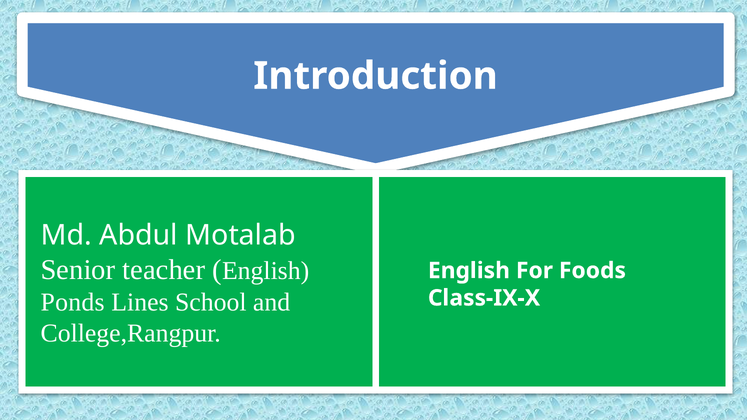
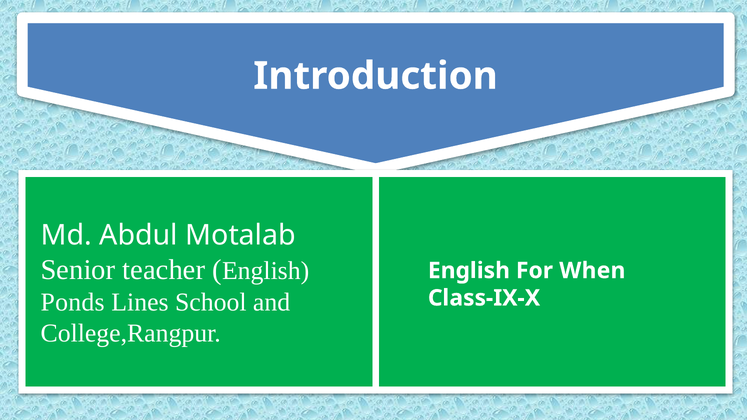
Foods: Foods -> When (592, 271)
